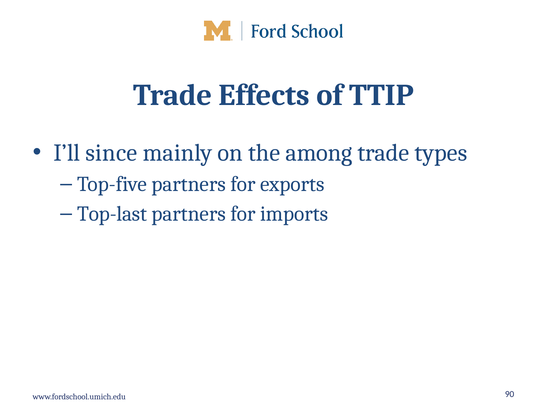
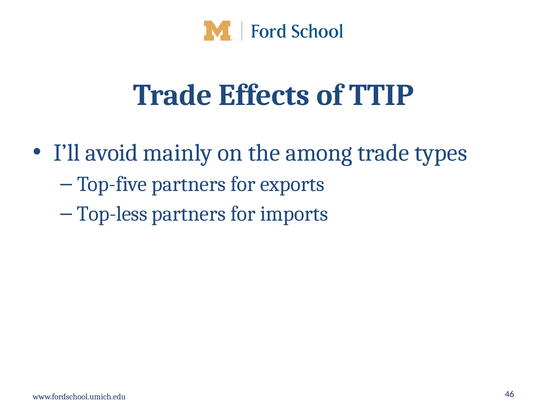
since: since -> avoid (112, 153)
Top-last: Top-last -> Top-less (112, 214)
90: 90 -> 46 (510, 394)
